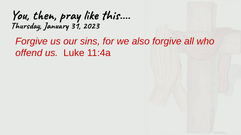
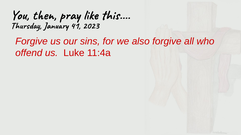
31: 31 -> 41 (75, 26)
